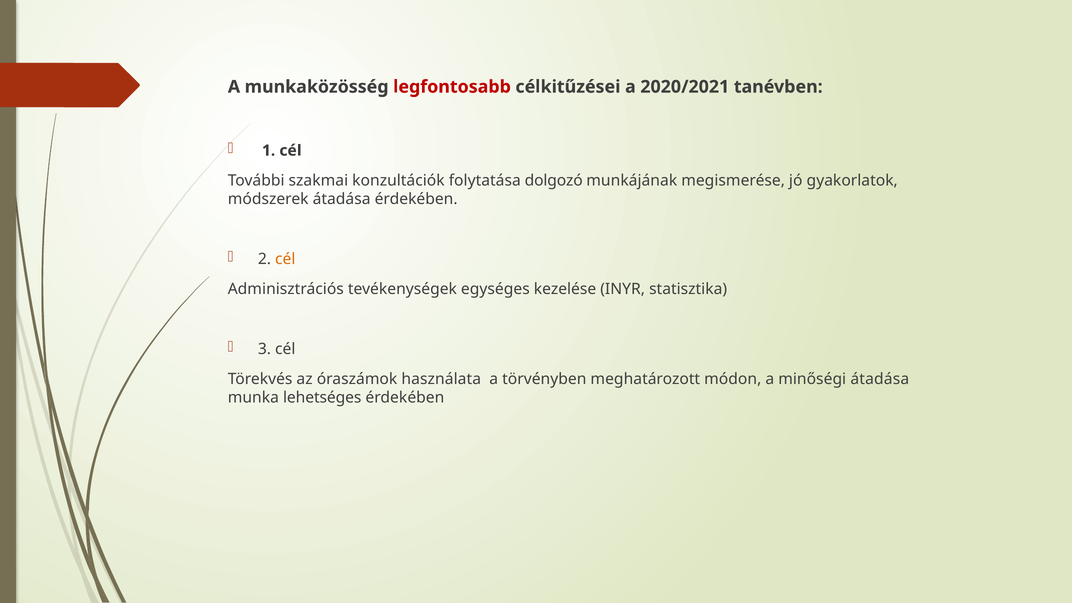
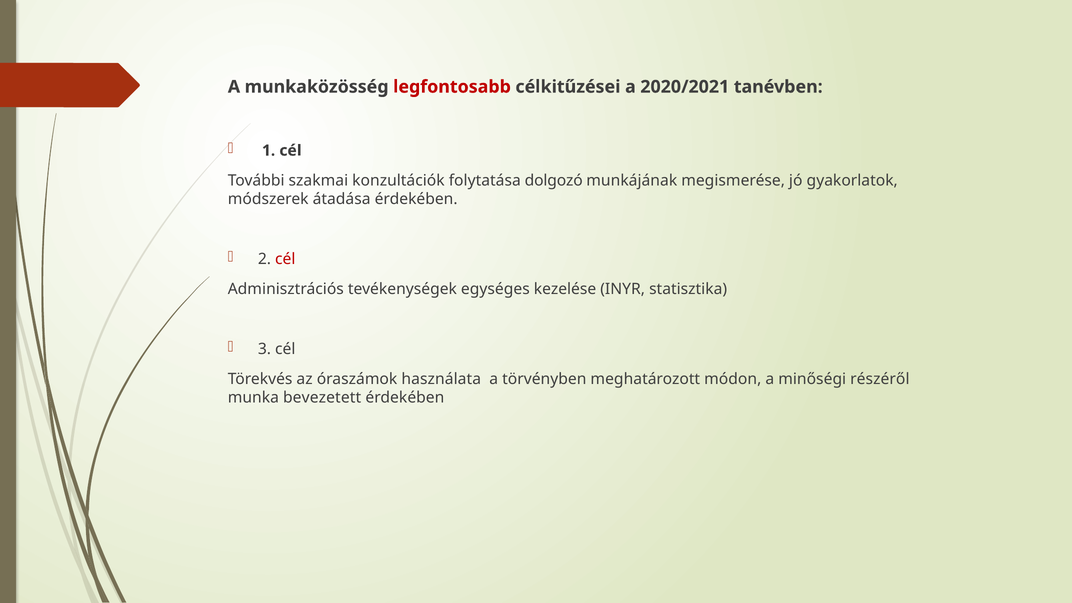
cél colour: orange -> red (285, 259)
minőségi átadása: átadása -> részéről (880, 379)
lehetséges: lehetséges -> bevezetett (322, 398)
